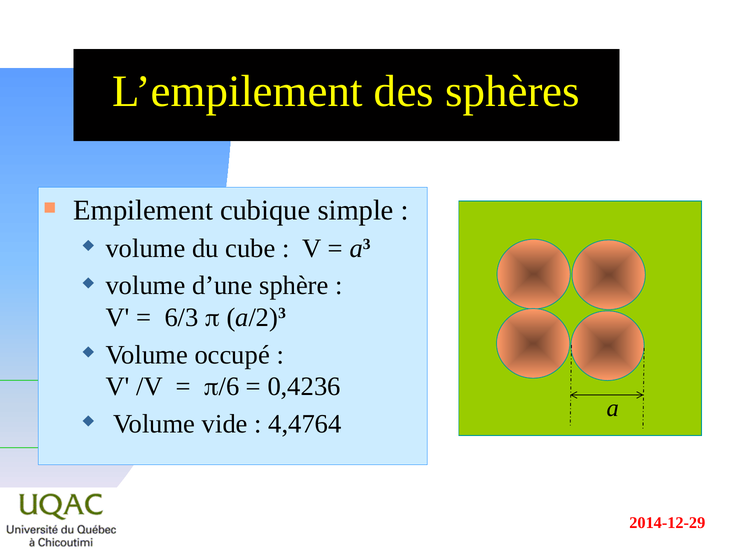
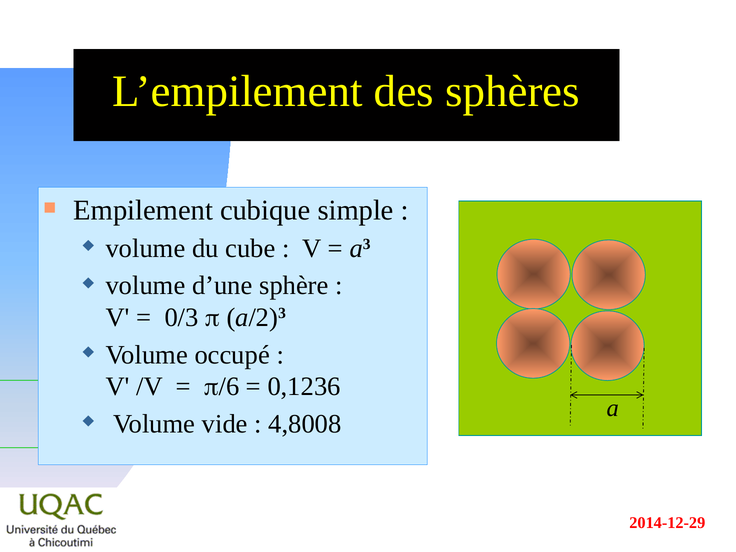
6/3: 6/3 -> 0/3 (181, 318)
0,4236: 0,4236 -> 0,1236 (304, 387)
4,4764: 4,4764 -> 4,8008 (305, 424)
